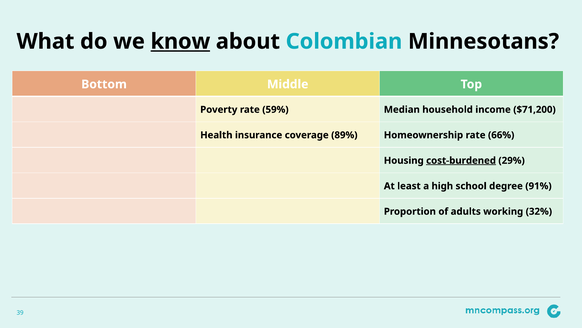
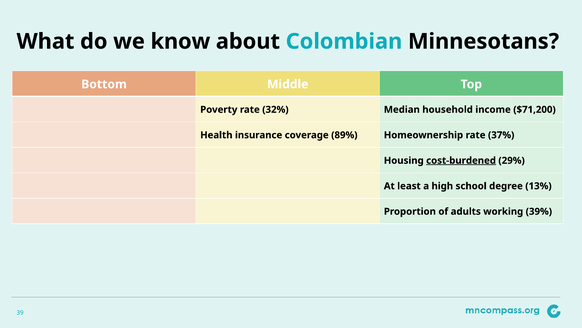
know underline: present -> none (180, 41)
59%: 59% -> 32% (275, 109)
66%: 66% -> 37% (501, 135)
91%: 91% -> 13% (538, 186)
32%: 32% -> 39% (539, 211)
